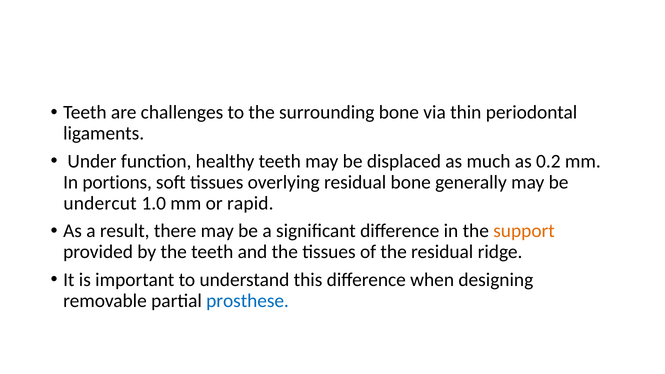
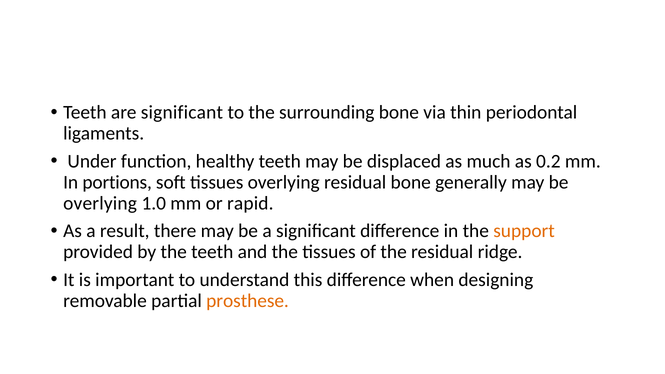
are challenges: challenges -> significant (182, 112)
undercut: undercut -> overlying (100, 203)
prosthese colour: blue -> orange (248, 301)
